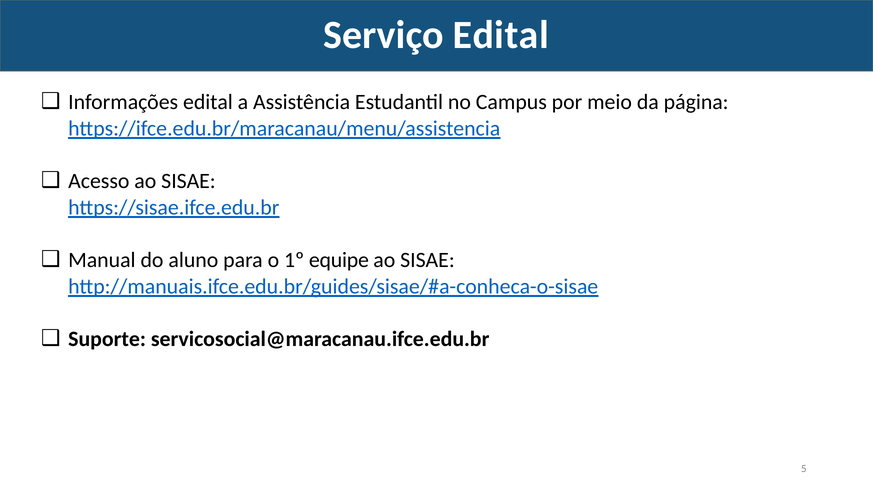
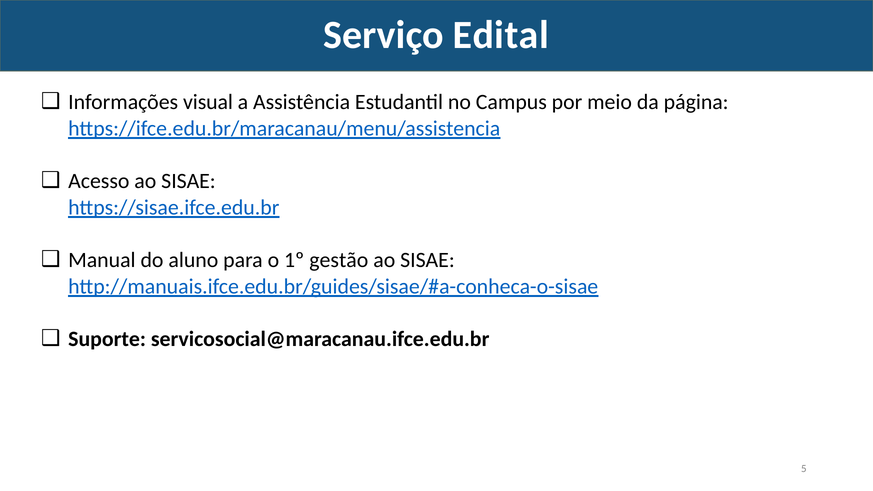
Informações edital: edital -> visual (208, 102)
equipe: equipe -> gestão (339, 260)
